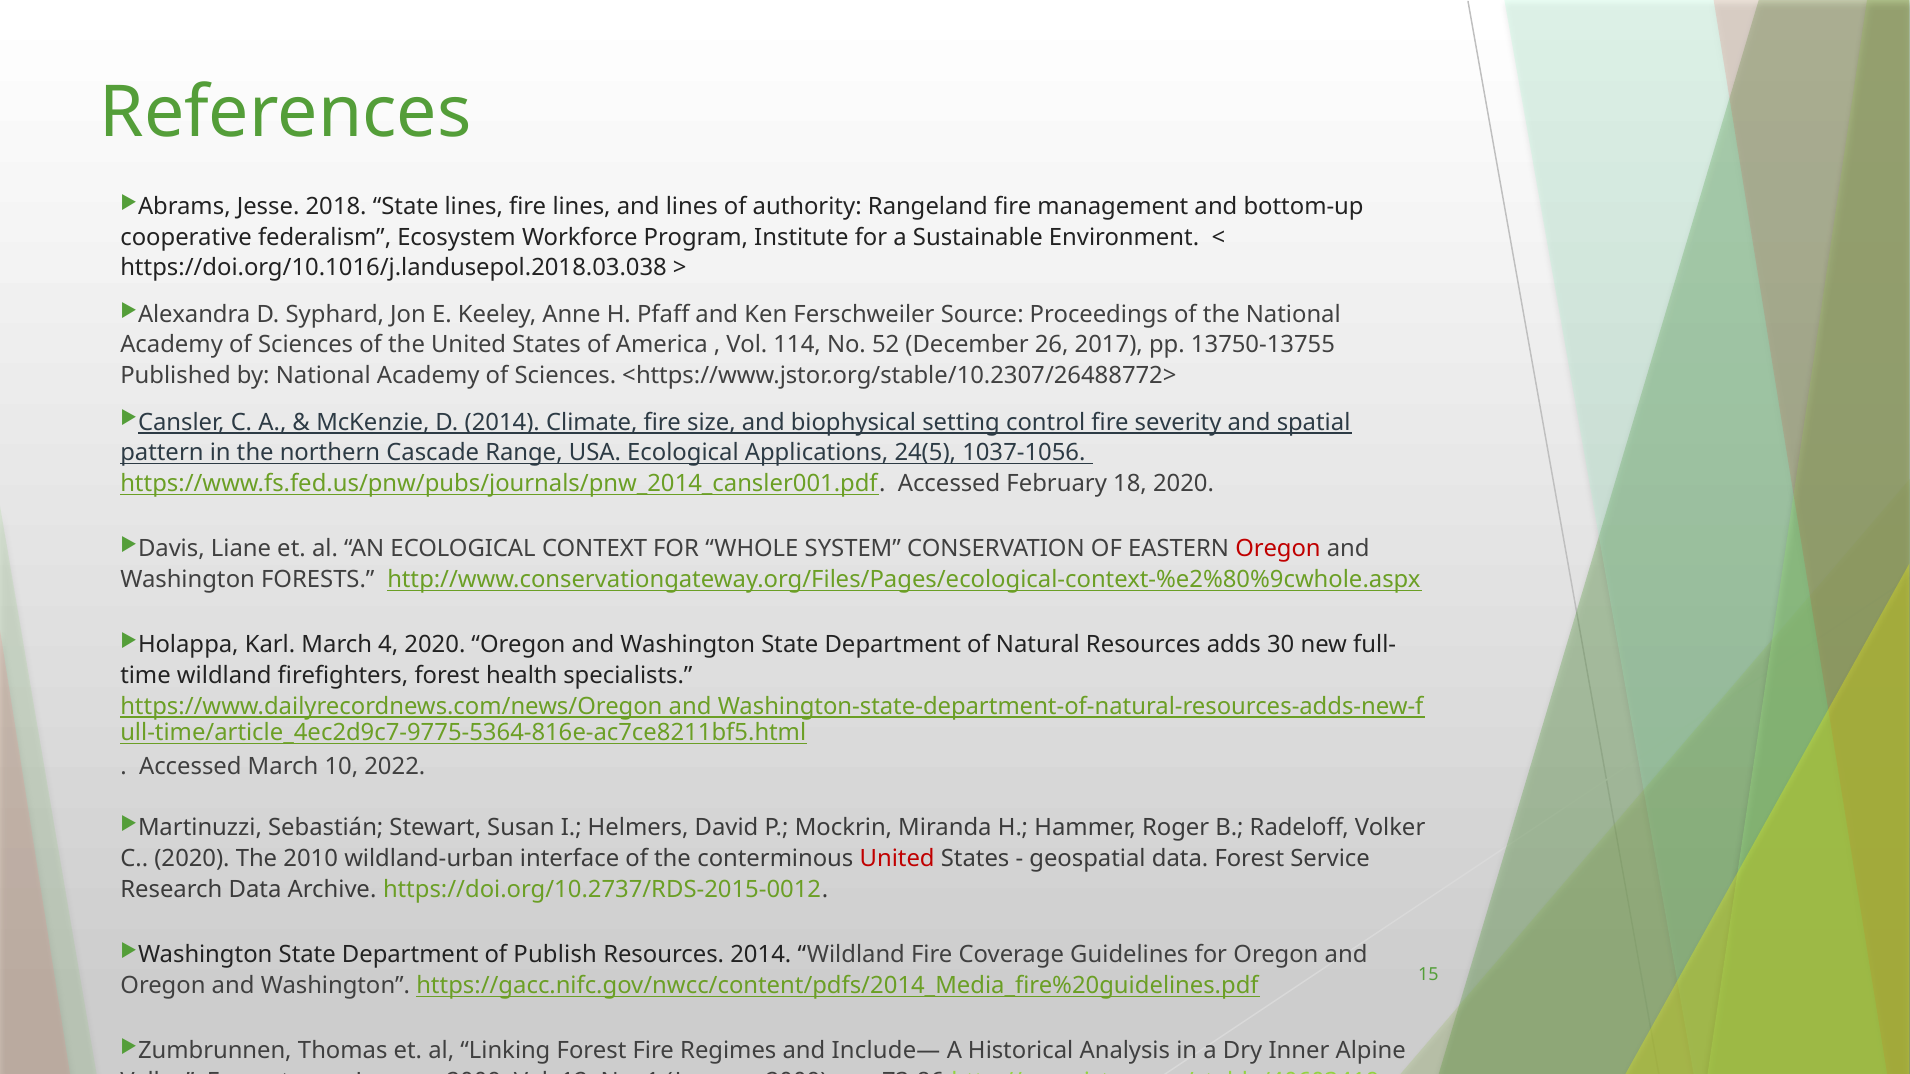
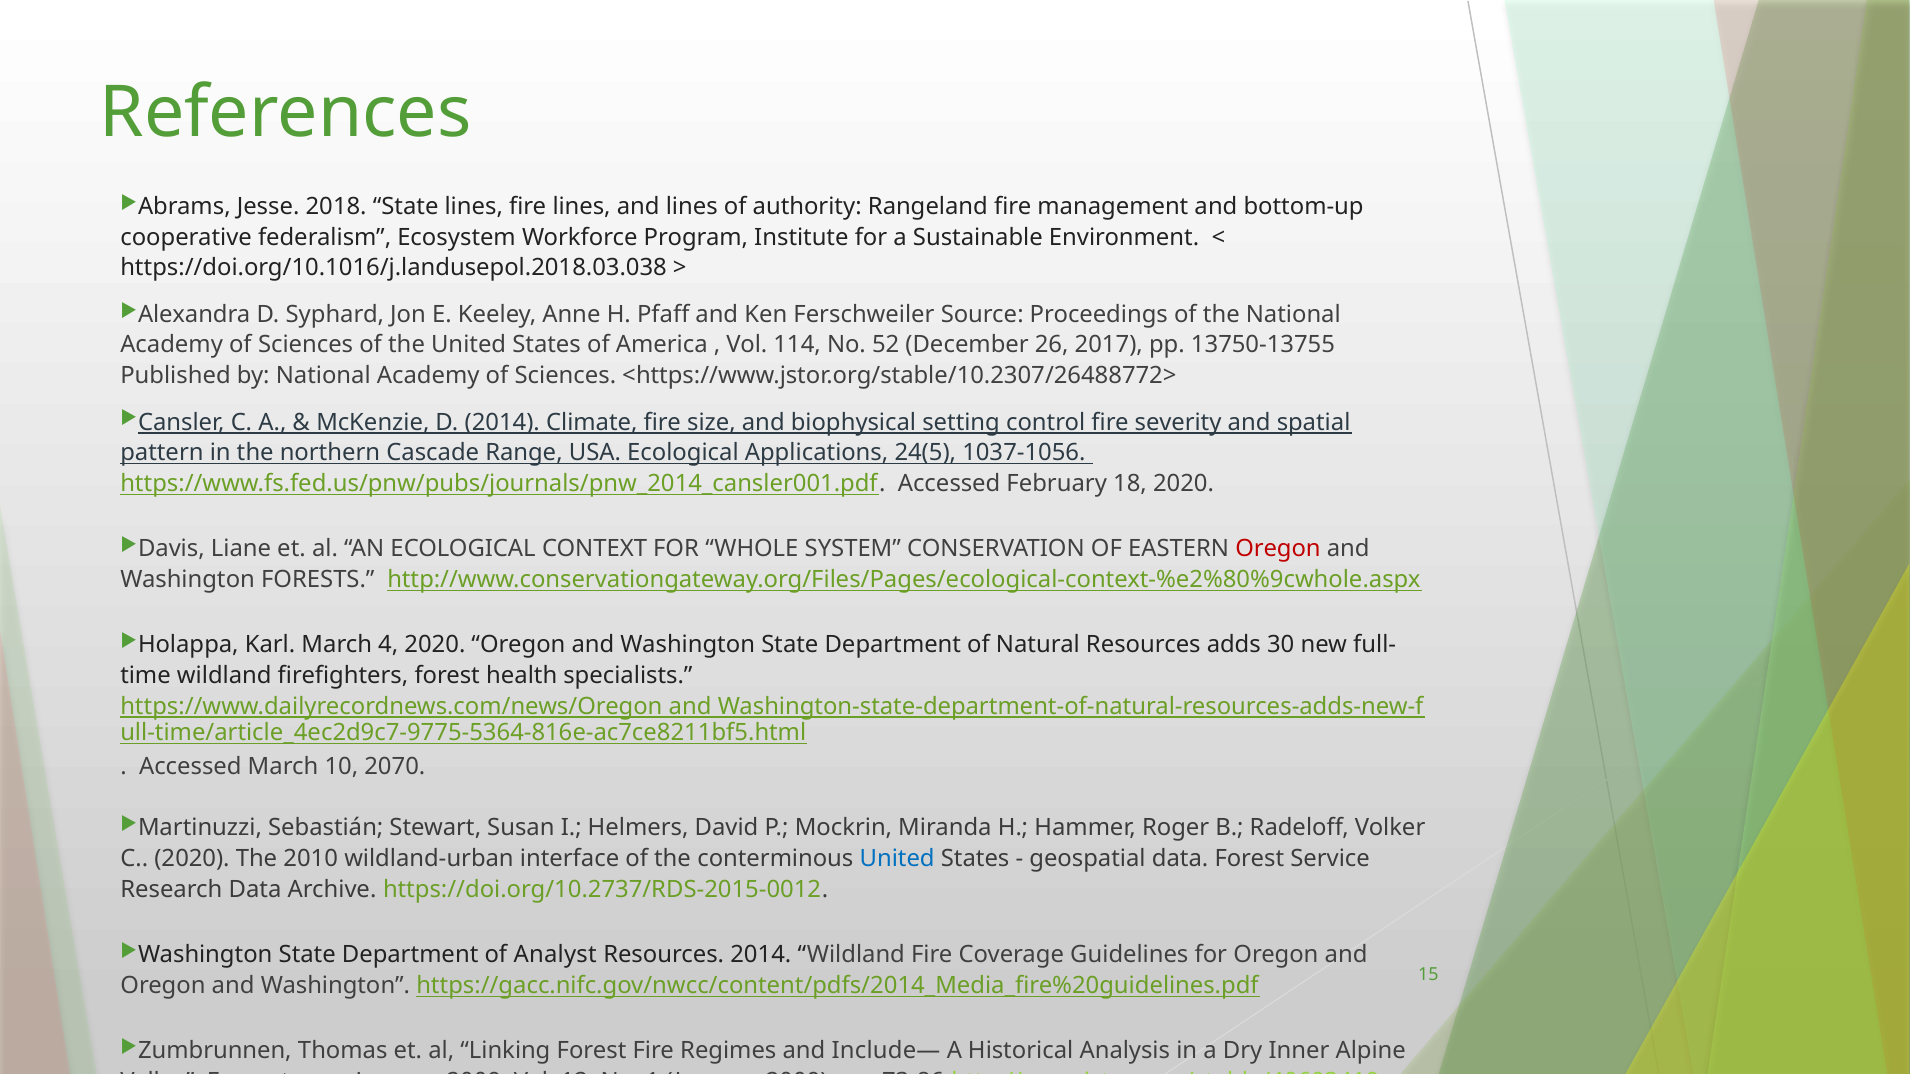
2022: 2022 -> 2070 (395, 767)
United colour: red -> blue (897, 859)
Publish: Publish -> Analyst (555, 955)
